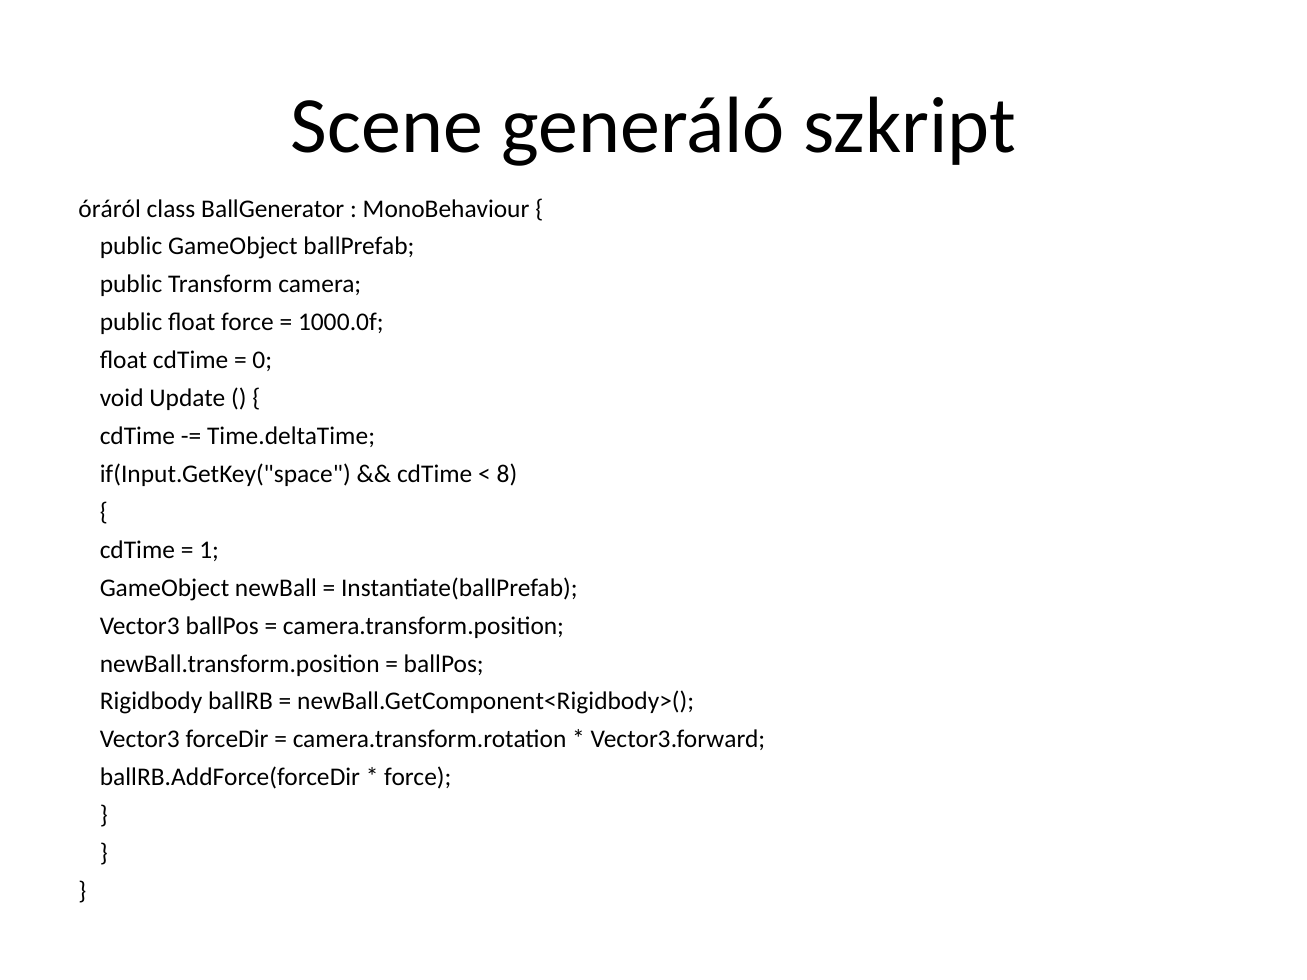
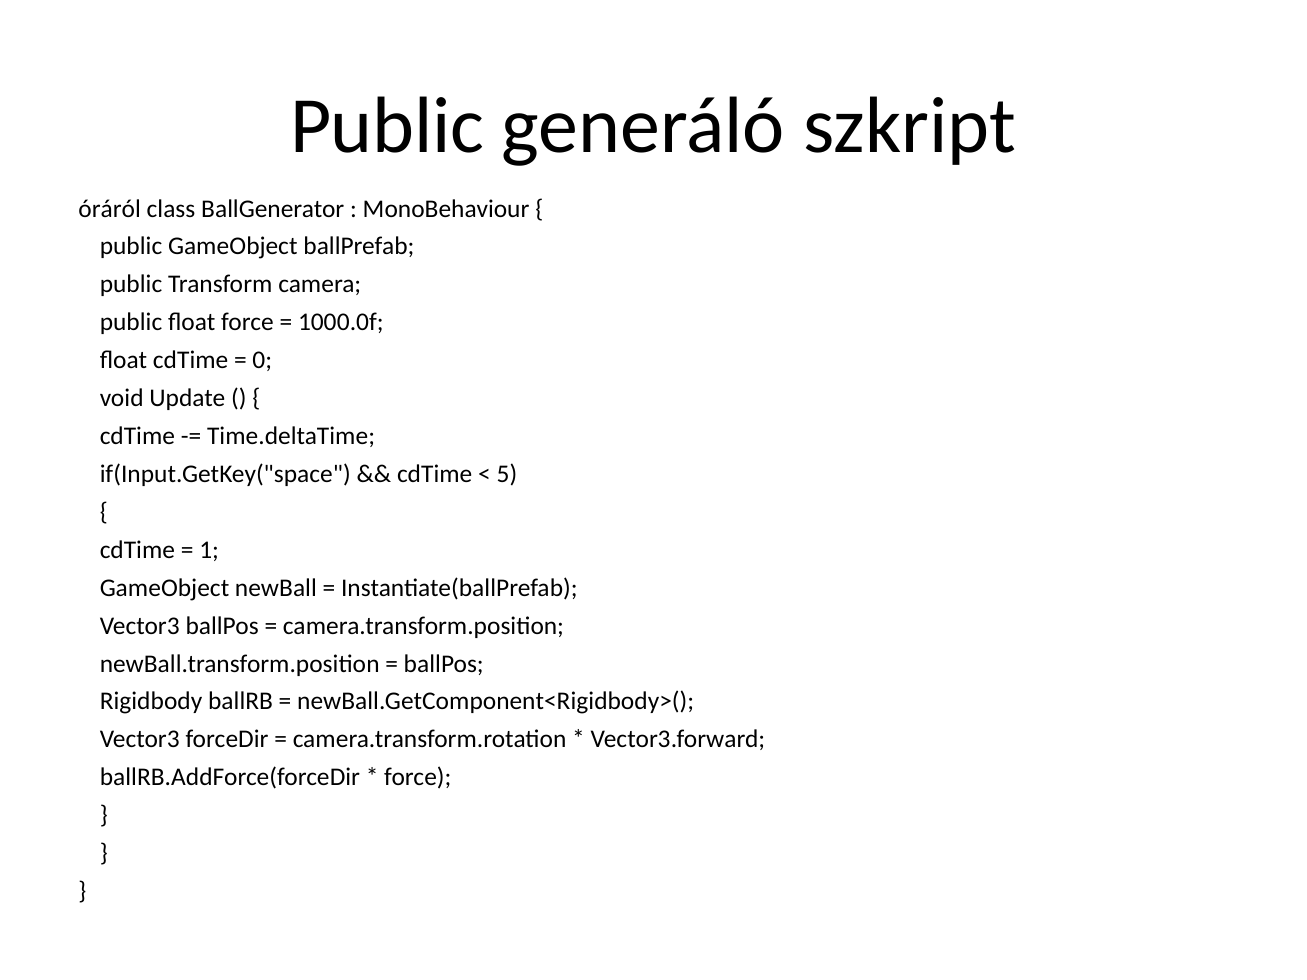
Scene: Scene -> Public (387, 127)
8: 8 -> 5 (507, 474)
